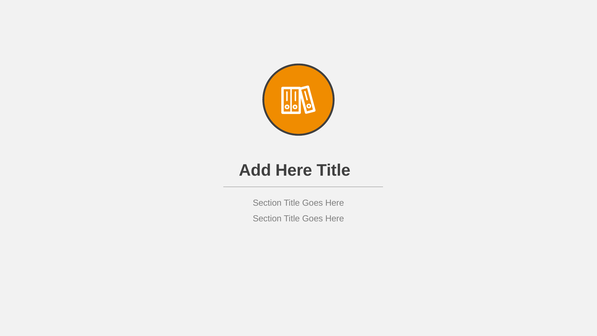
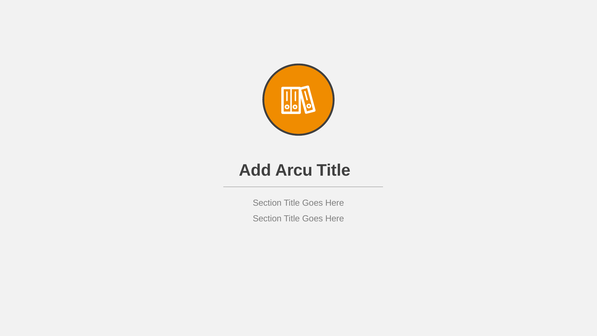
Add Here: Here -> Arcu (294, 170)
